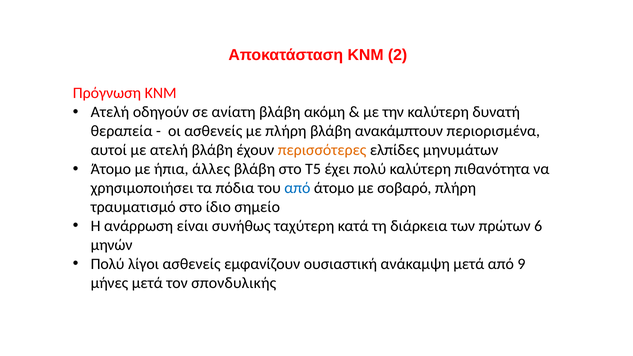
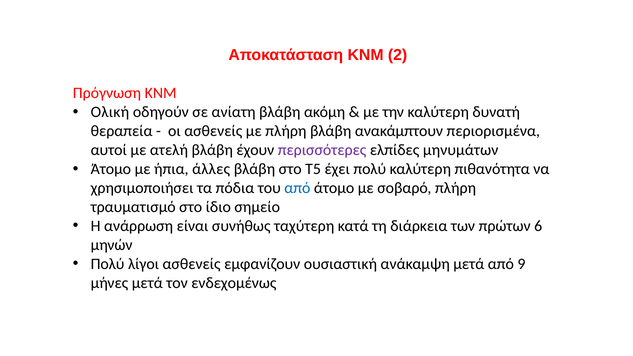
Ατελή: Ατελή -> Ολική (110, 112)
περισσότερες colour: orange -> purple (322, 150)
σπονδυλικής: σπονδυλικής -> ενδεχομένως (234, 283)
